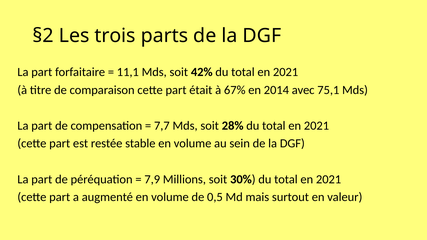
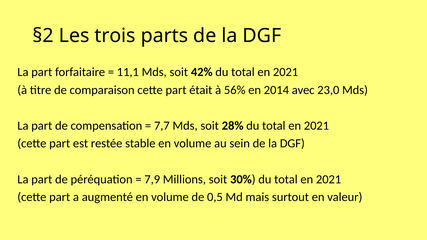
67%: 67% -> 56% (235, 90)
75,1: 75,1 -> 23,0 (328, 90)
